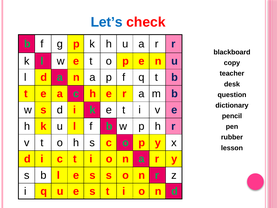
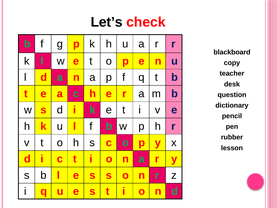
Let’s colour: blue -> black (107, 22)
